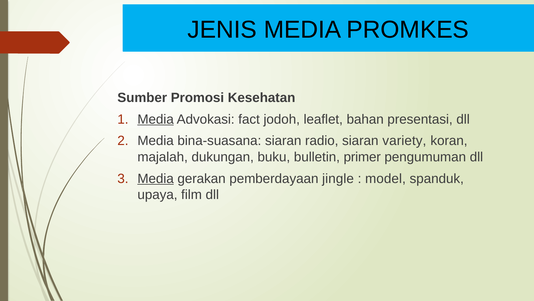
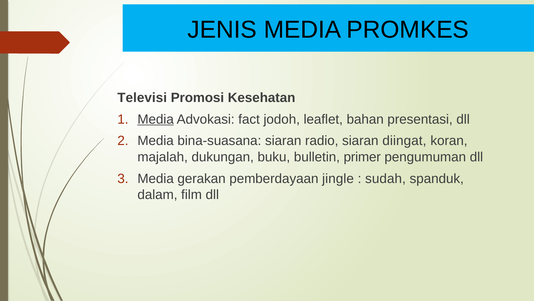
Sumber: Sumber -> Televisi (142, 97)
variety: variety -> diingat (404, 141)
Media underline: present -> none (156, 178)
model: model -> sudah (385, 178)
upaya: upaya -> dalam (157, 194)
